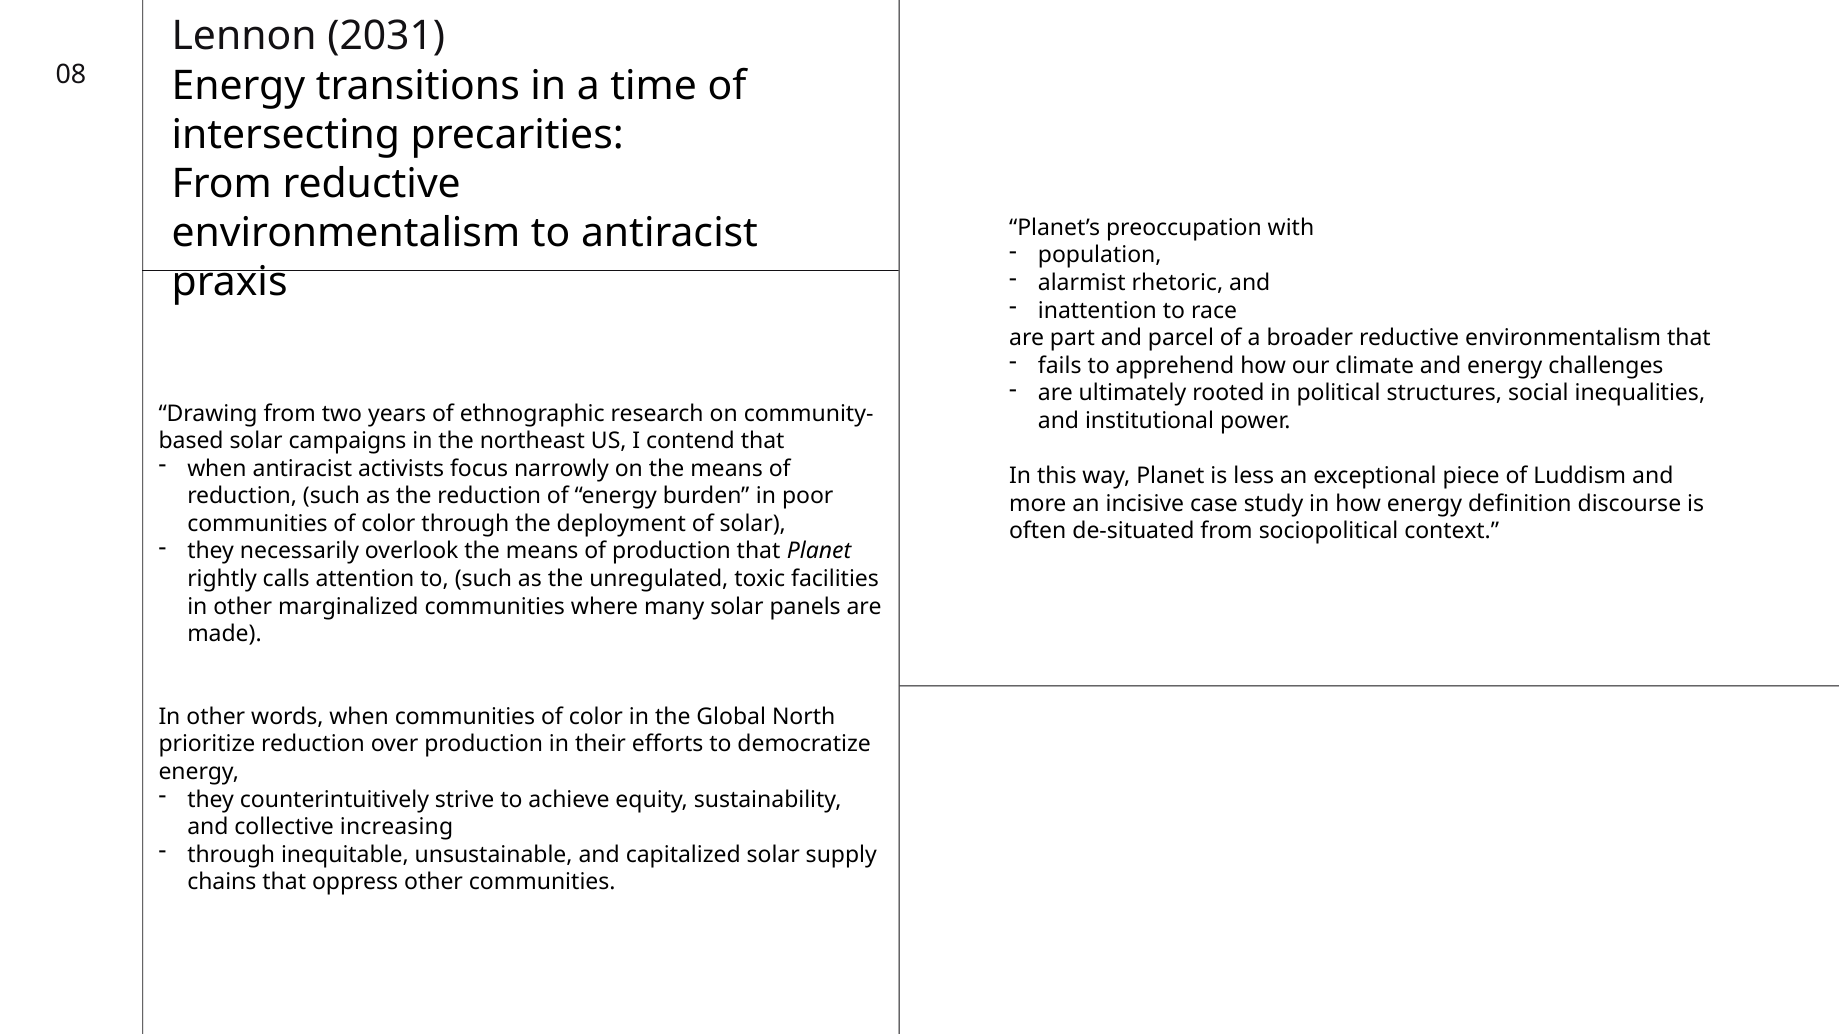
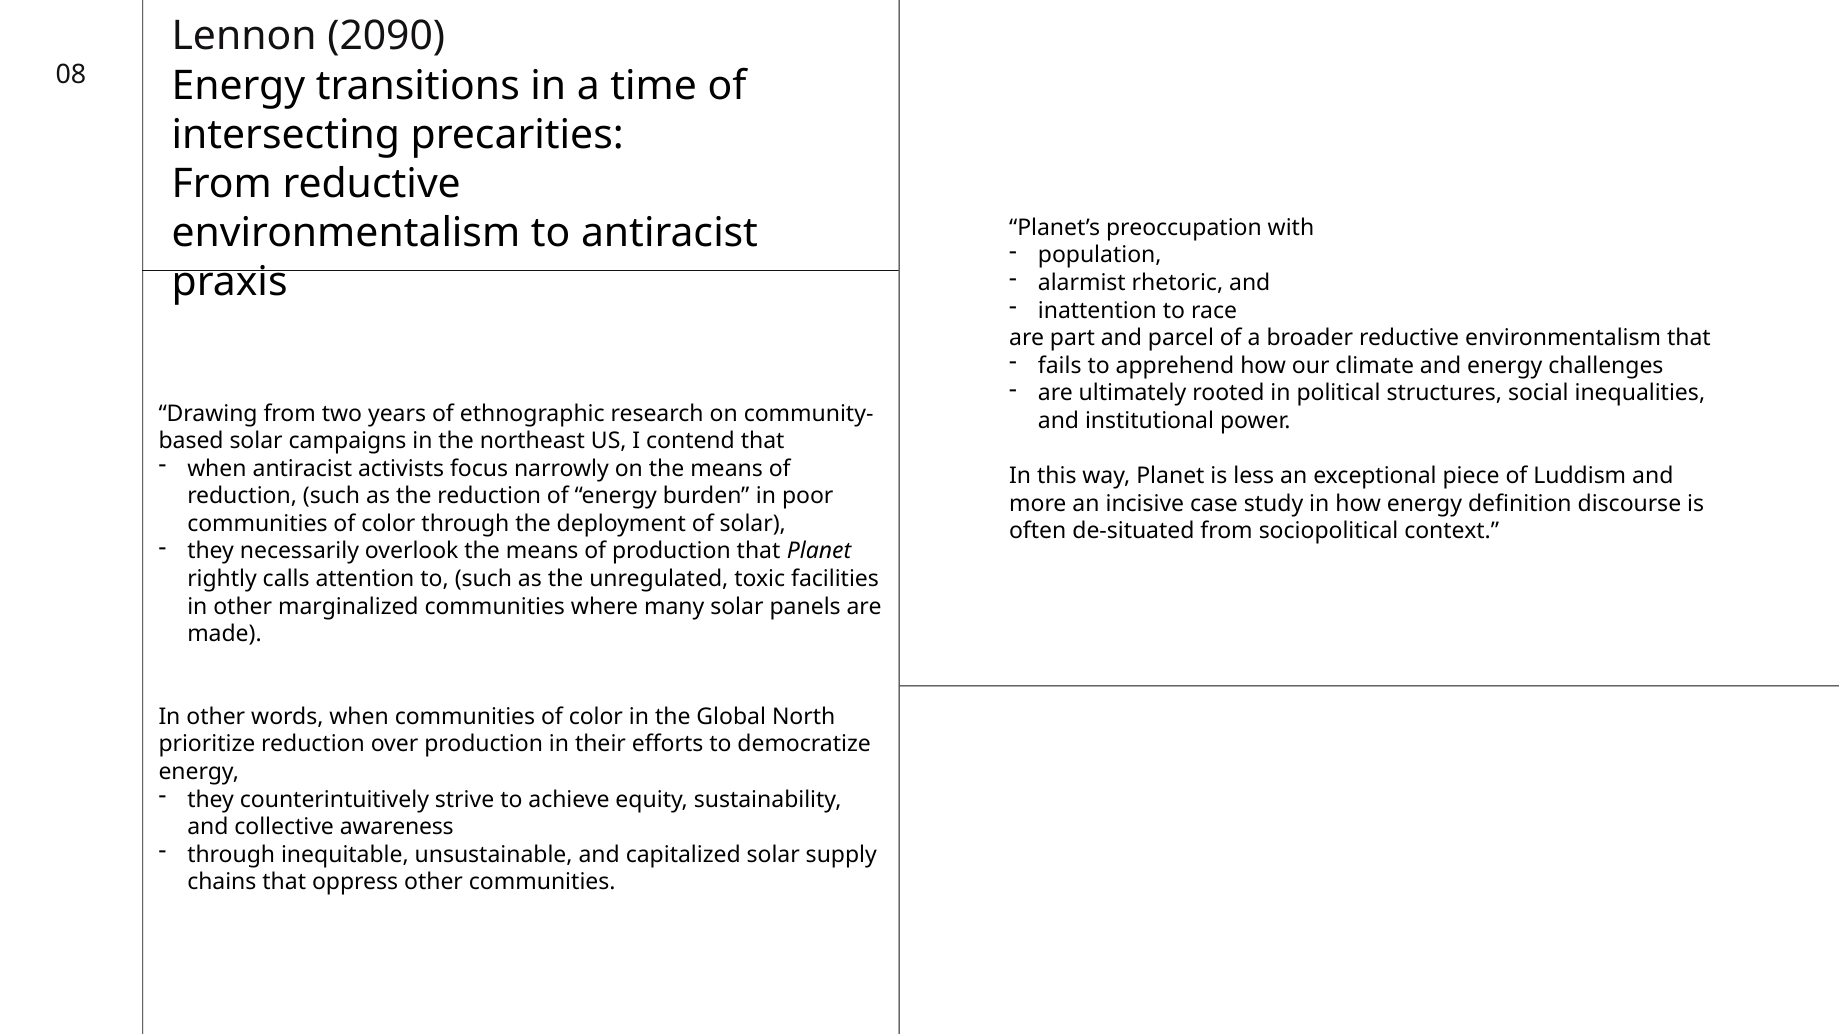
2031: 2031 -> 2090 (386, 37)
increasing: increasing -> awareness (397, 827)
